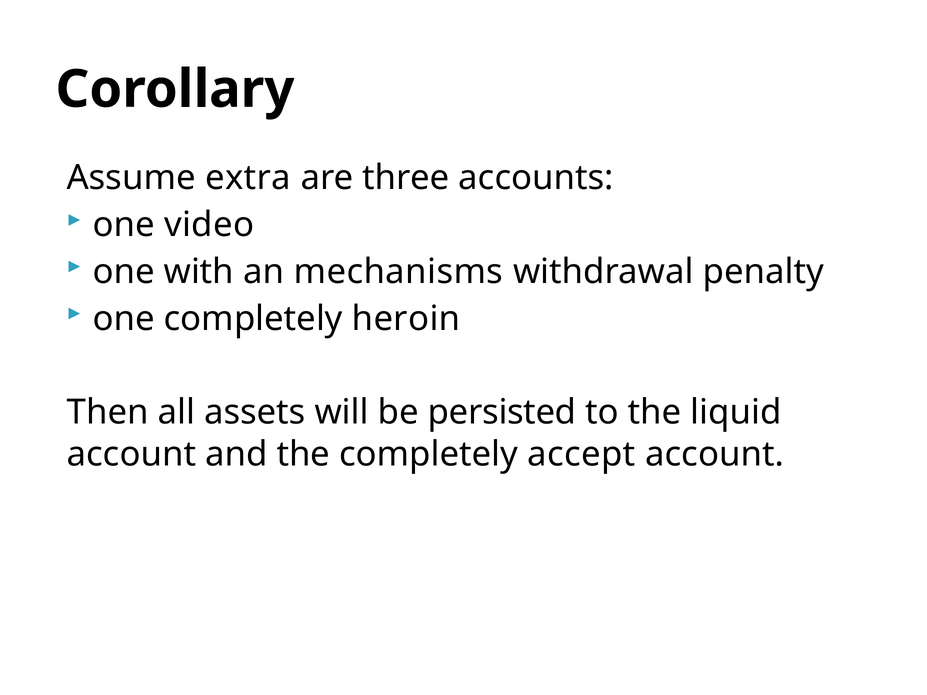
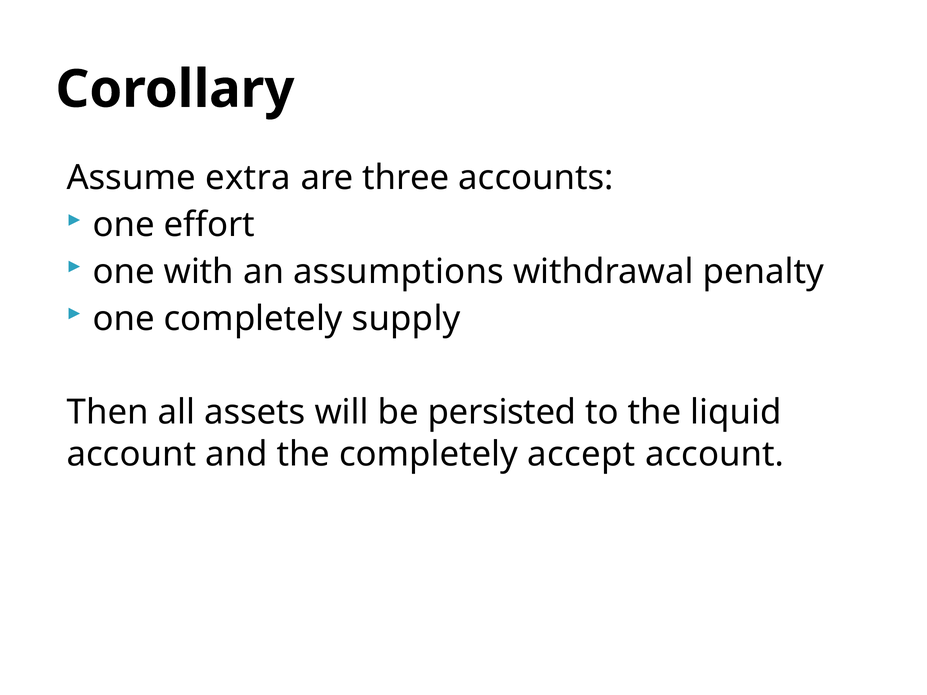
video: video -> effort (209, 225)
mechanisms: mechanisms -> assumptions (398, 272)
heroin: heroin -> supply (406, 319)
